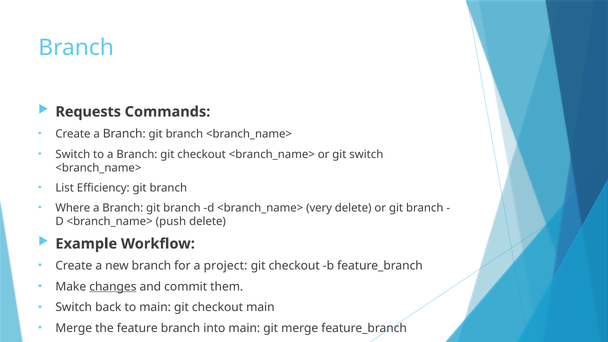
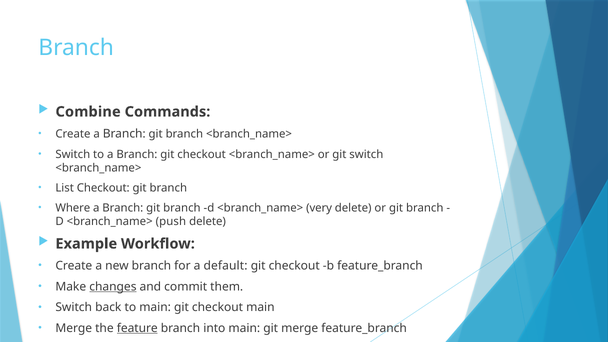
Requests: Requests -> Combine (88, 112)
List Efficiency: Efficiency -> Checkout (103, 188)
project: project -> default (226, 266)
feature underline: none -> present (137, 328)
